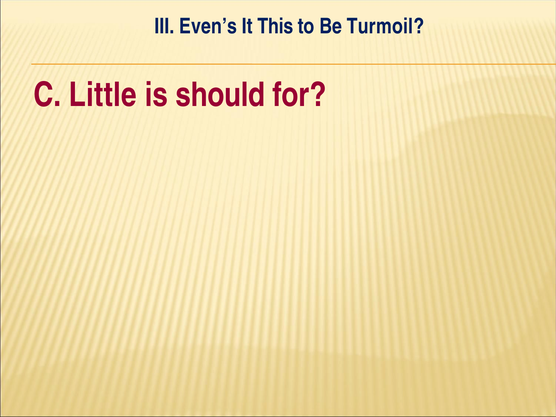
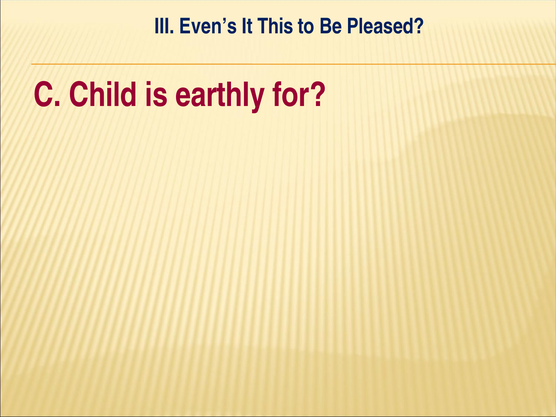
Turmoil: Turmoil -> Pleased (386, 26)
Little: Little -> Child (103, 95)
should: should -> earthly (220, 95)
